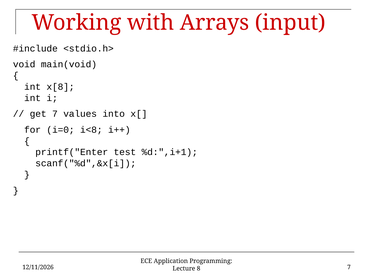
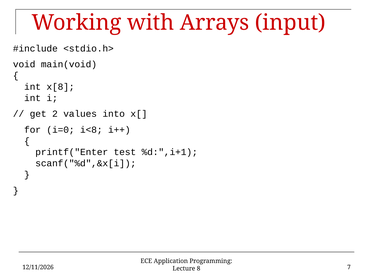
get 7: 7 -> 2 (55, 114)
